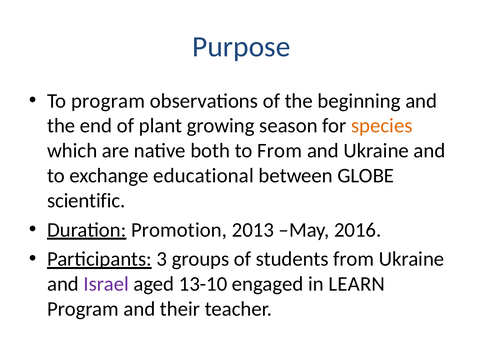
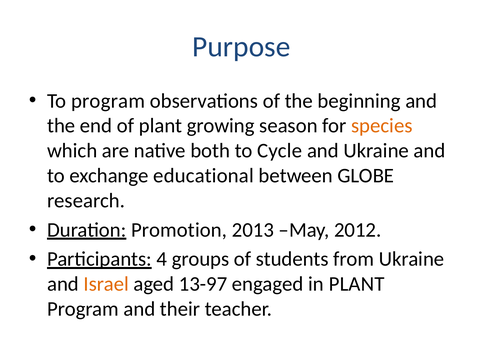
to From: From -> Cycle (280, 151)
scientific: scientific -> research (86, 201)
2016: 2016 -> 2012 (358, 230)
3: 3 -> 4 (162, 259)
Israel colour: purple -> orange (106, 284)
13-10: 13-10 -> 13-97 (203, 284)
in LEARN: LEARN -> PLANT (357, 284)
